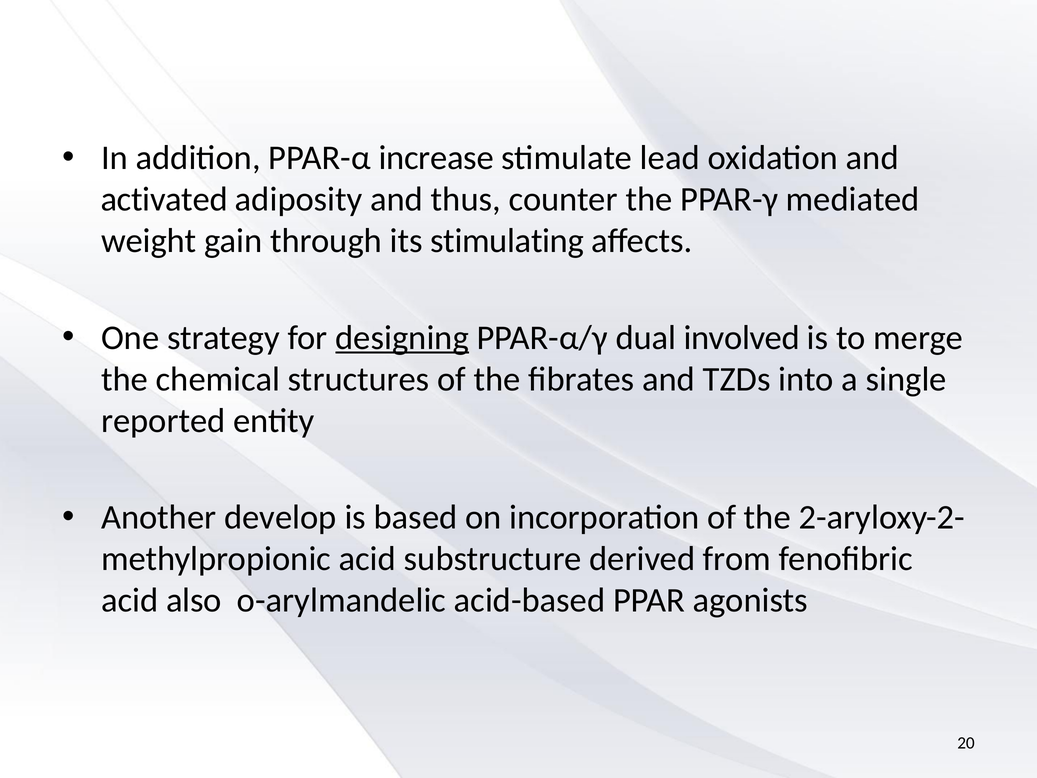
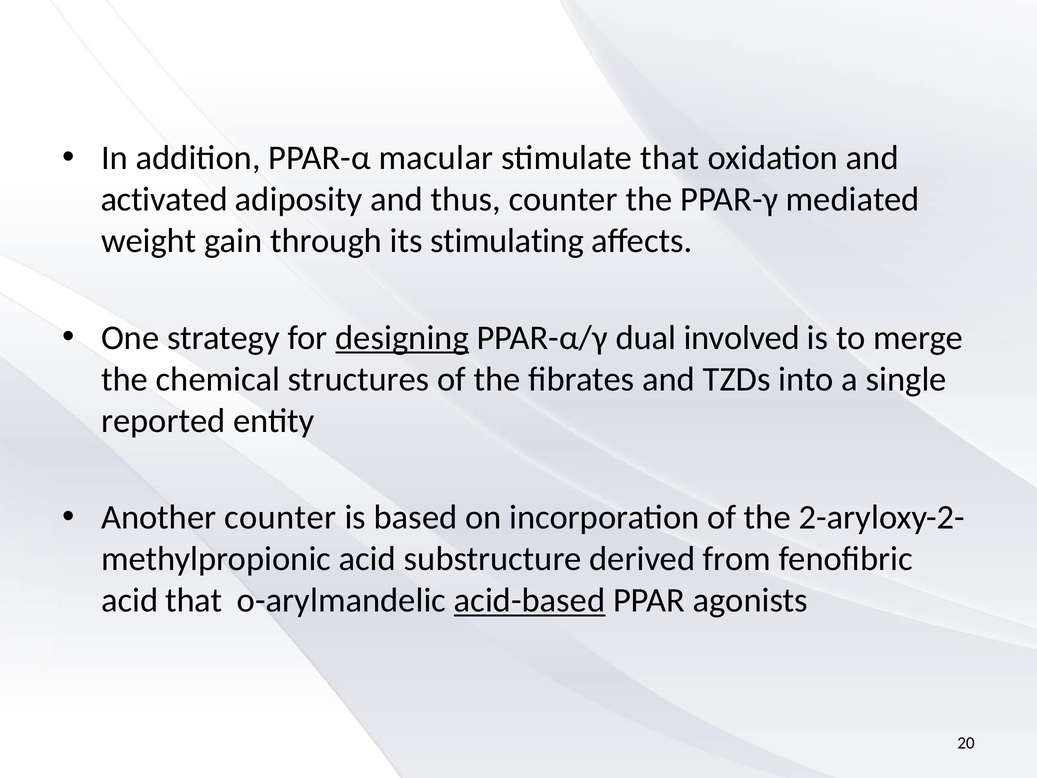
increase: increase -> macular (436, 158)
stimulate lead: lead -> that (670, 158)
Another develop: develop -> counter (280, 517)
acid also: also -> that (194, 600)
acid-based underline: none -> present (530, 600)
